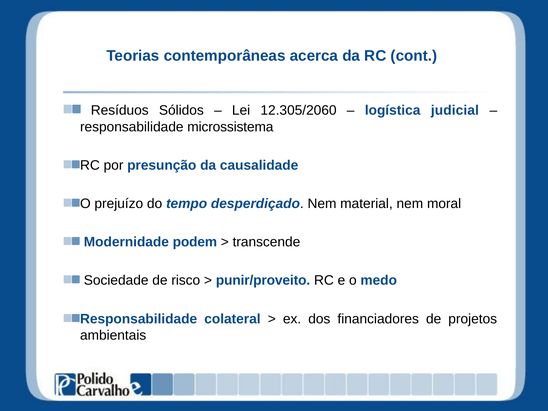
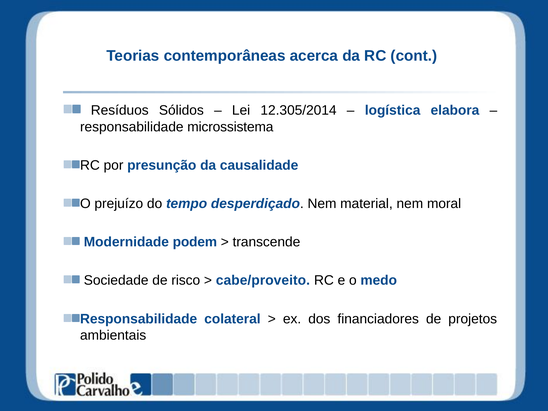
12.305/2060: 12.305/2060 -> 12.305/2014 (299, 110)
judicial: judicial -> elabora (455, 110)
punir/proveito: punir/proveito -> cabe/proveito (263, 280)
